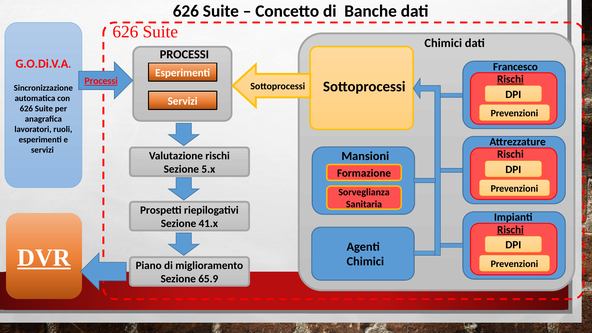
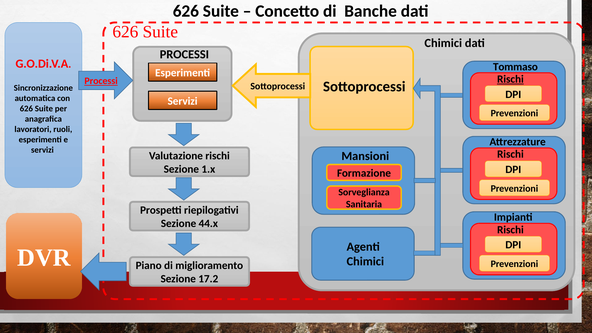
Francesco: Francesco -> Tommaso (515, 67)
5.x: 5.x -> 1.x (208, 169)
41.x: 41.x -> 44.x (208, 224)
Rischi underline: present -> none (510, 230)
DVR underline: present -> none (44, 258)
65.9: 65.9 -> 17.2 (208, 279)
